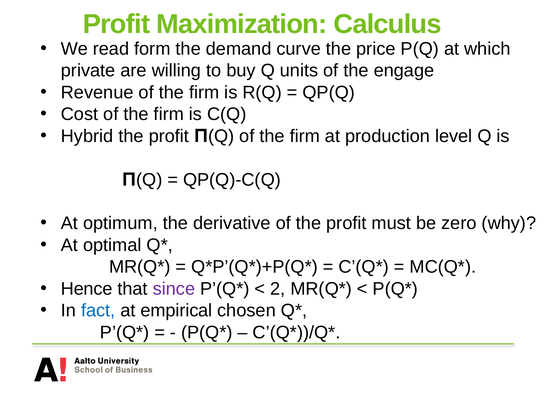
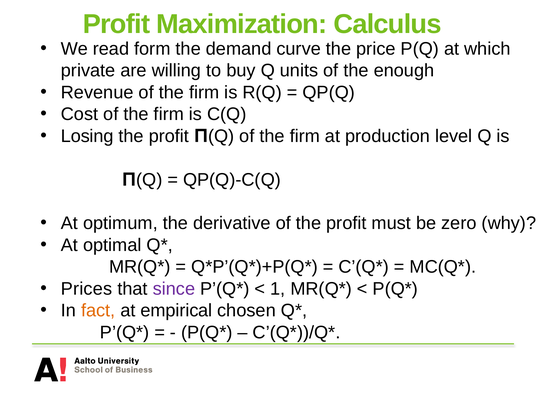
engage: engage -> enough (404, 71)
Hybrid: Hybrid -> Losing (87, 136)
Hence: Hence -> Prices (87, 289)
2: 2 -> 1 (278, 289)
fact colour: blue -> orange (98, 310)
